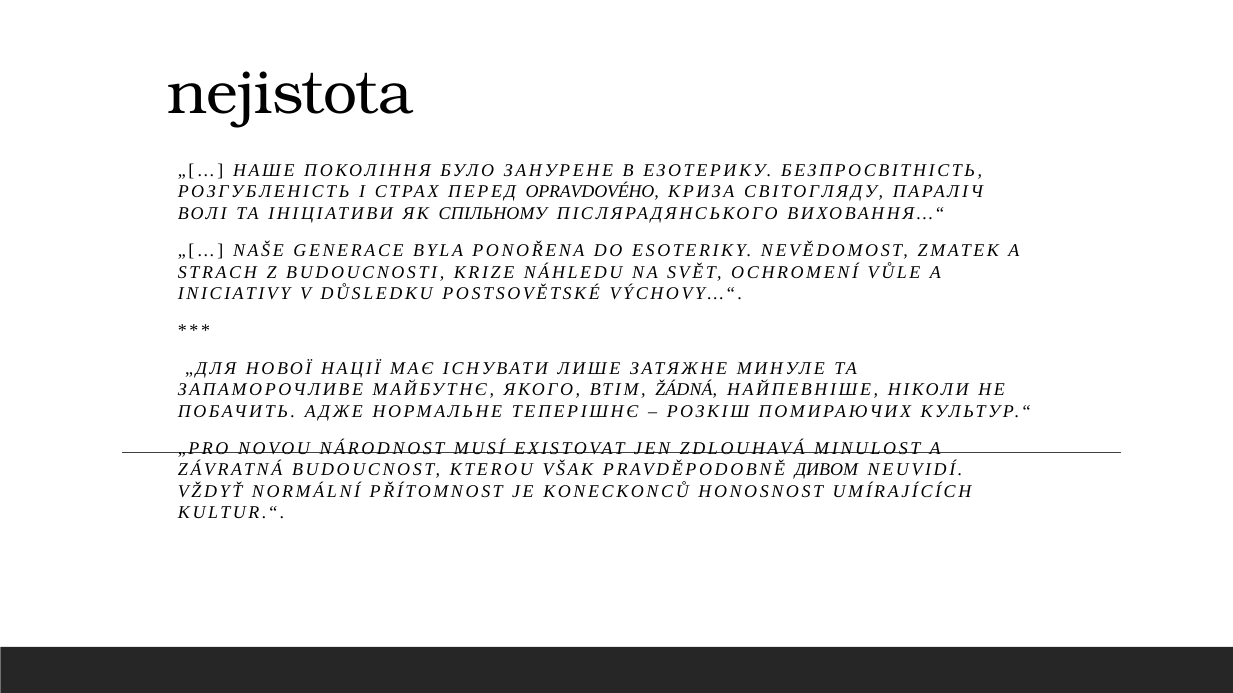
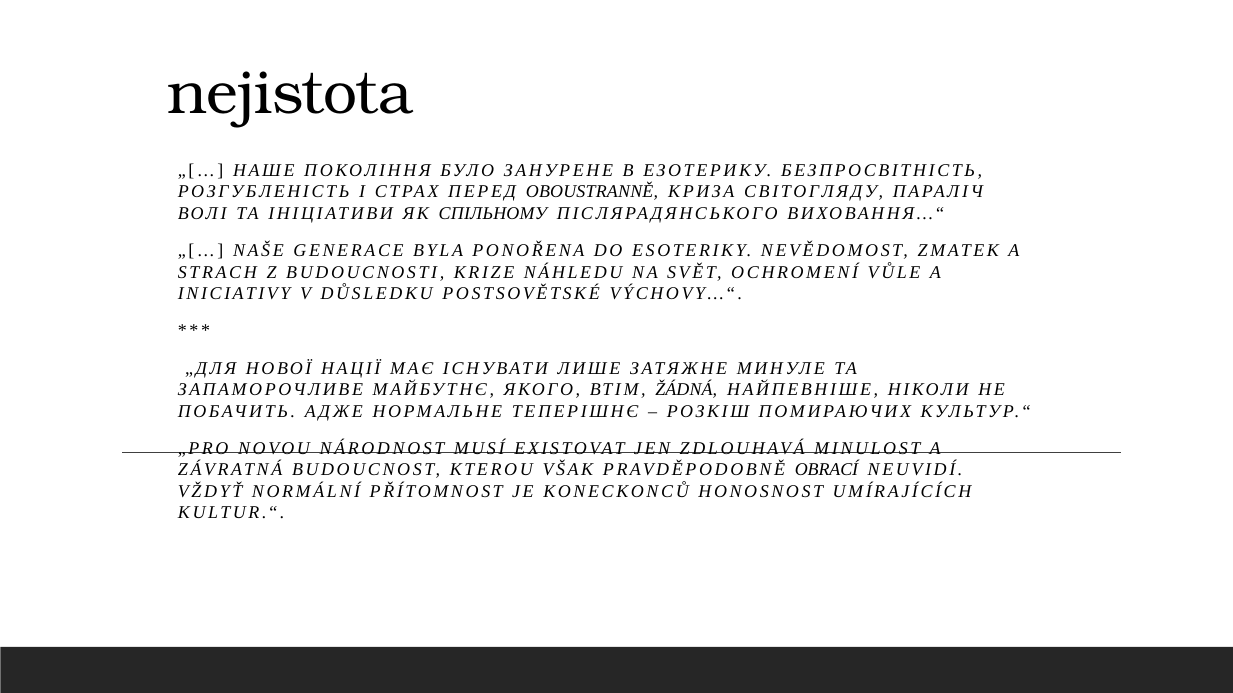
OPRAVDOVÉHO: OPRAVDOVÉHO -> OBOUSTRANNĚ (592, 192)
ДИВОМ: ДИВОМ -> OBRACÍ (826, 470)
